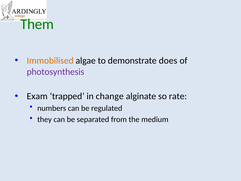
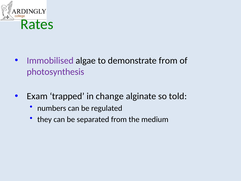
Them: Them -> Rates (37, 24)
Immobilised colour: orange -> purple (50, 60)
demonstrate does: does -> from (168, 60)
rate: rate -> told (178, 96)
